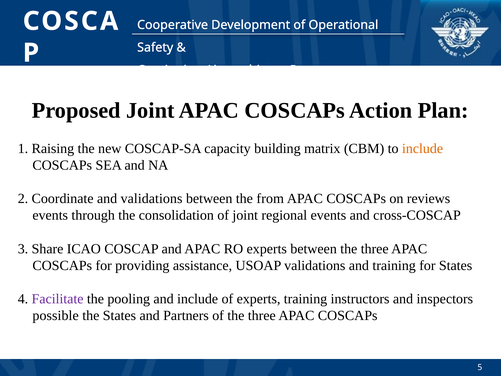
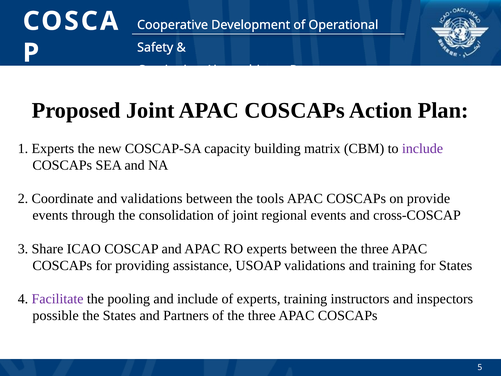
1 Raising: Raising -> Experts (53, 148)
include colour: orange -> purple (423, 148)
from: from -> tools (270, 199)
reviews: reviews -> provide (428, 199)
